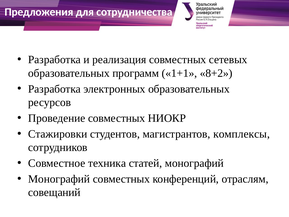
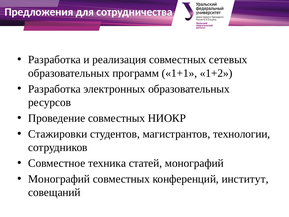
8+2: 8+2 -> 1+2 (216, 73)
комплексы: комплексы -> технологии (242, 134)
отраслям: отраслям -> институт (245, 179)
